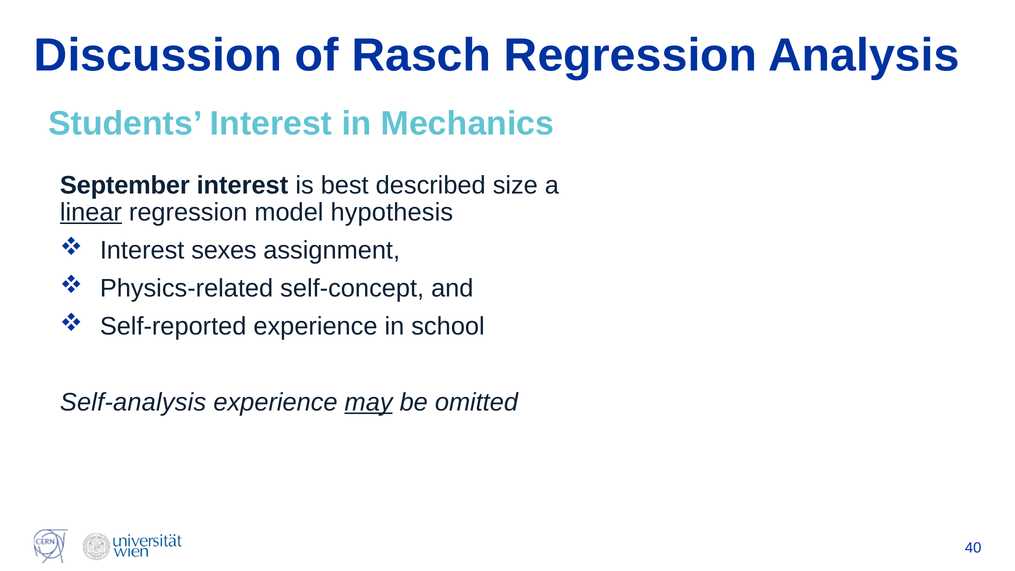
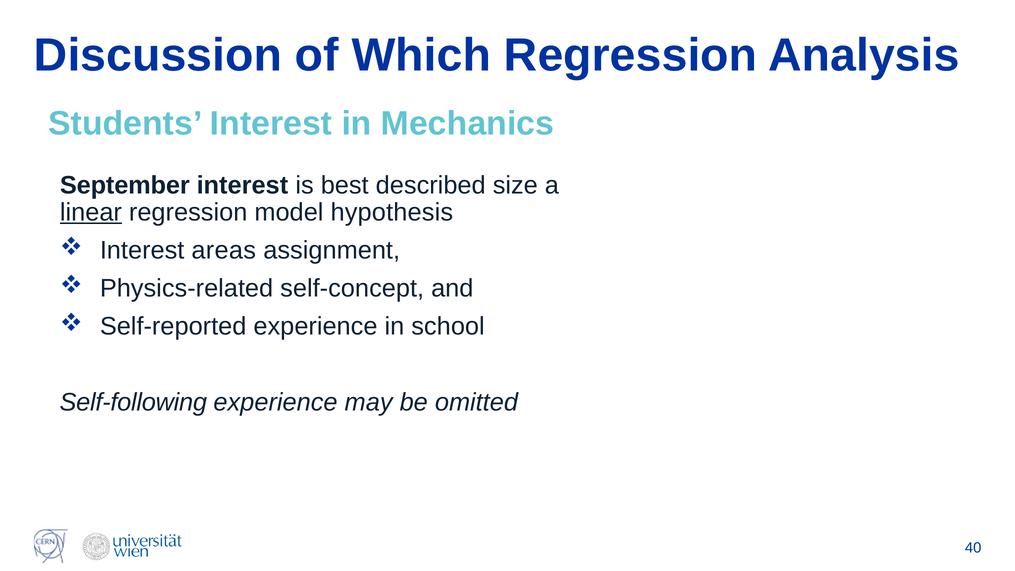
Rasch: Rasch -> Which (421, 55)
sexes: sexes -> areas (224, 251)
Self-analysis: Self-analysis -> Self-following (133, 402)
may underline: present -> none (369, 402)
